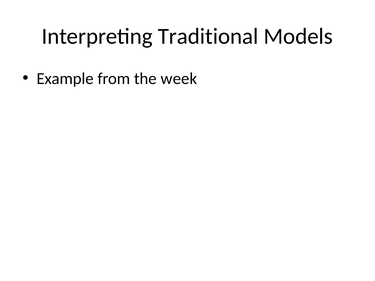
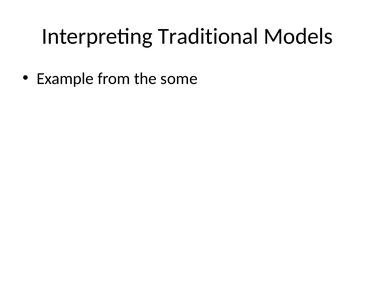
week: week -> some (179, 79)
